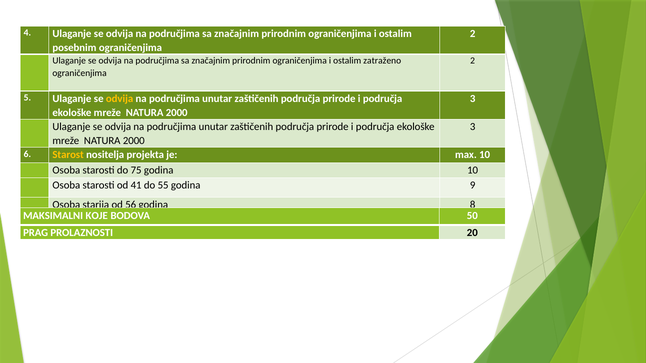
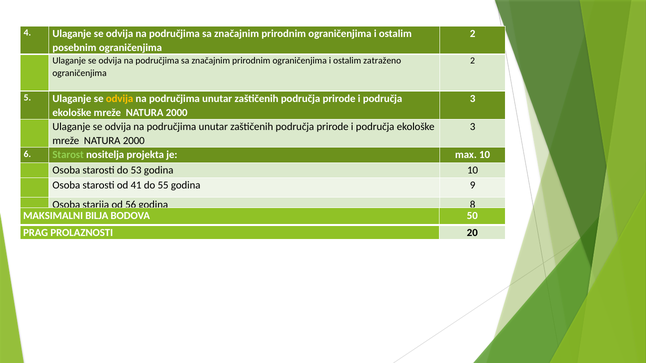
Starost colour: yellow -> light green (68, 155)
75: 75 -> 53 (136, 171)
KOJE: KOJE -> BILJA (97, 216)
